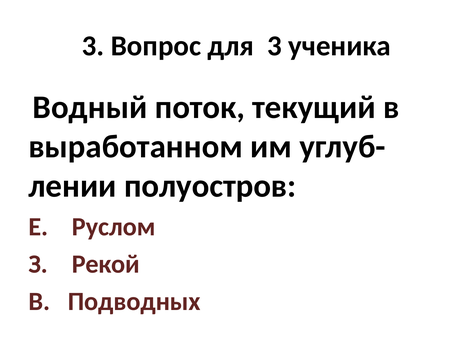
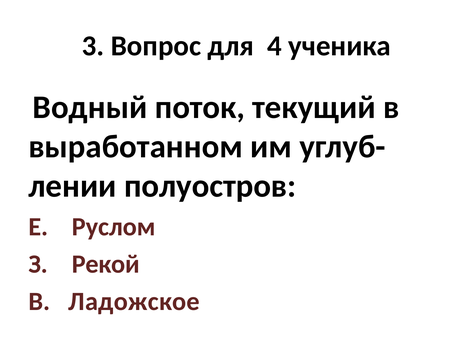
для 3: 3 -> 4 (274, 46)
Подводных: Подводных -> Ладожское (134, 301)
